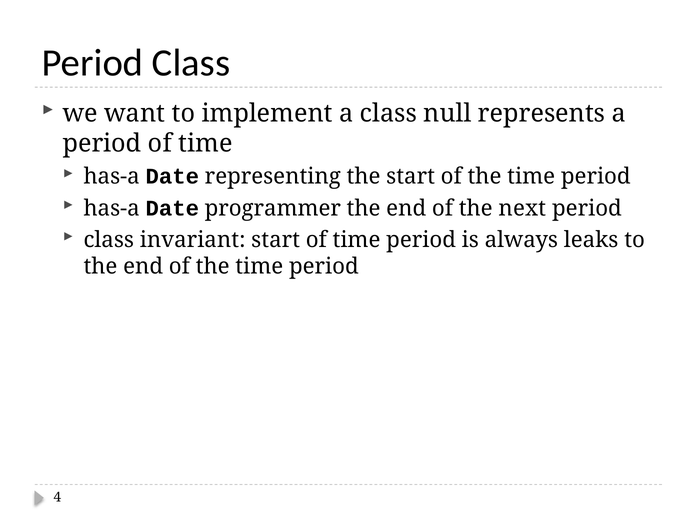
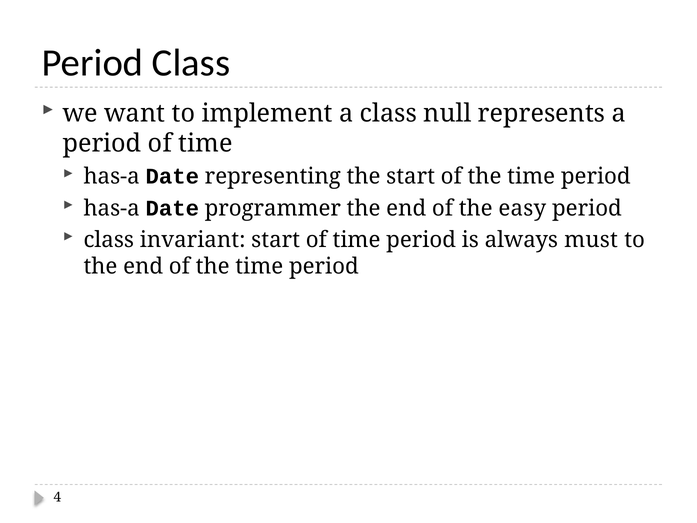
next: next -> easy (522, 208)
leaks: leaks -> must (591, 240)
